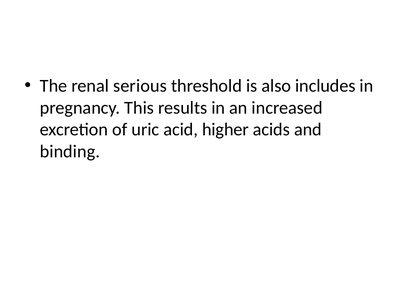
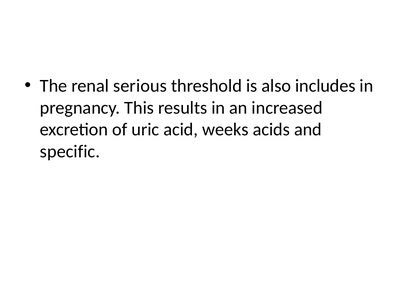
higher: higher -> weeks (225, 129)
binding: binding -> specific (70, 151)
